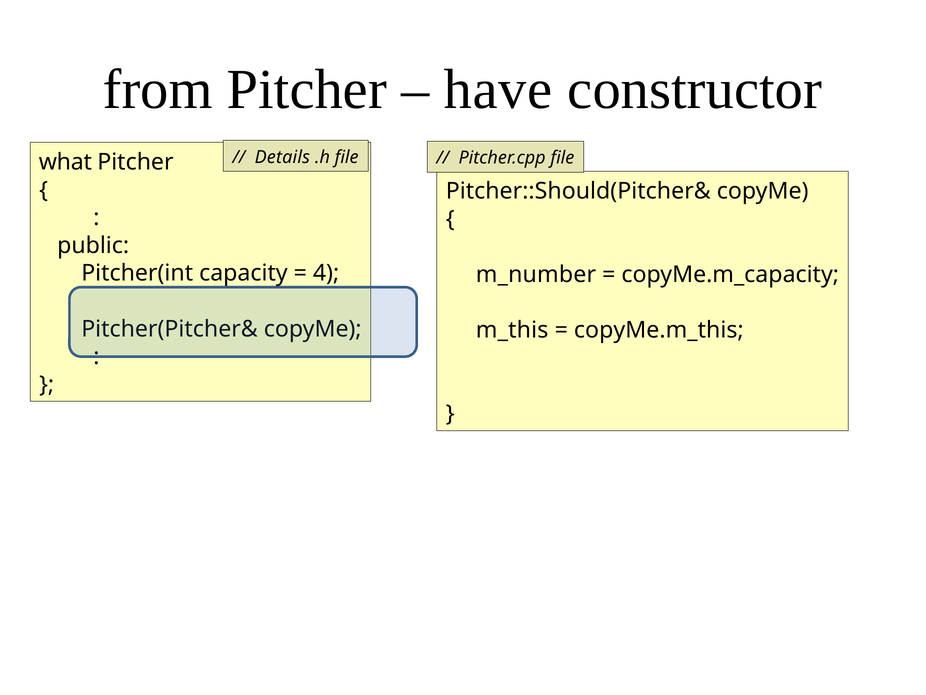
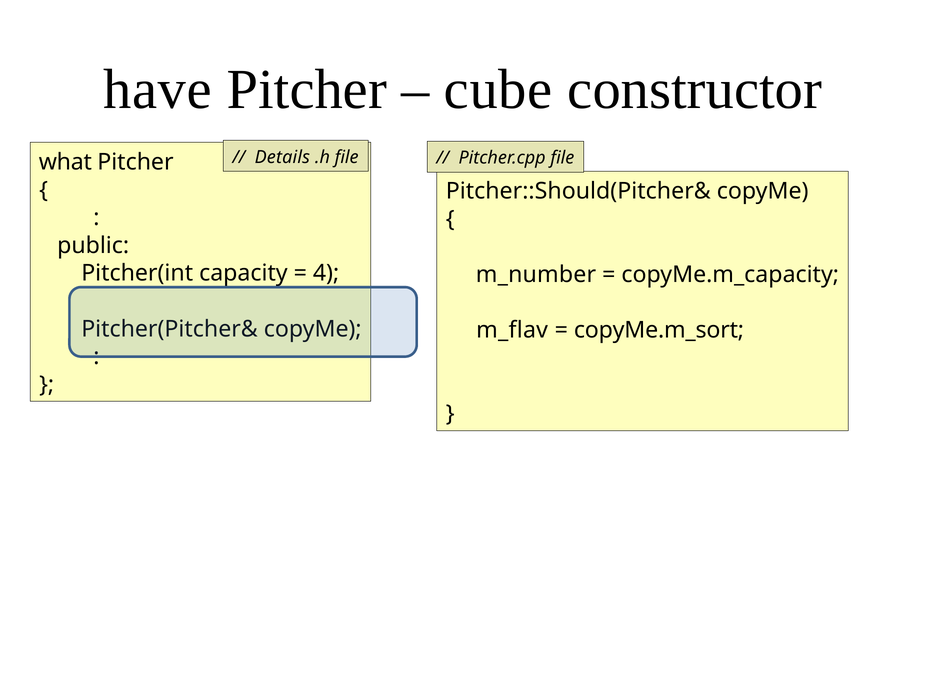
from: from -> have (157, 90)
have: have -> cube (498, 90)
m_this: m_this -> m_flav (512, 330)
copyMe.m_this: copyMe.m_this -> copyMe.m_sort (659, 330)
